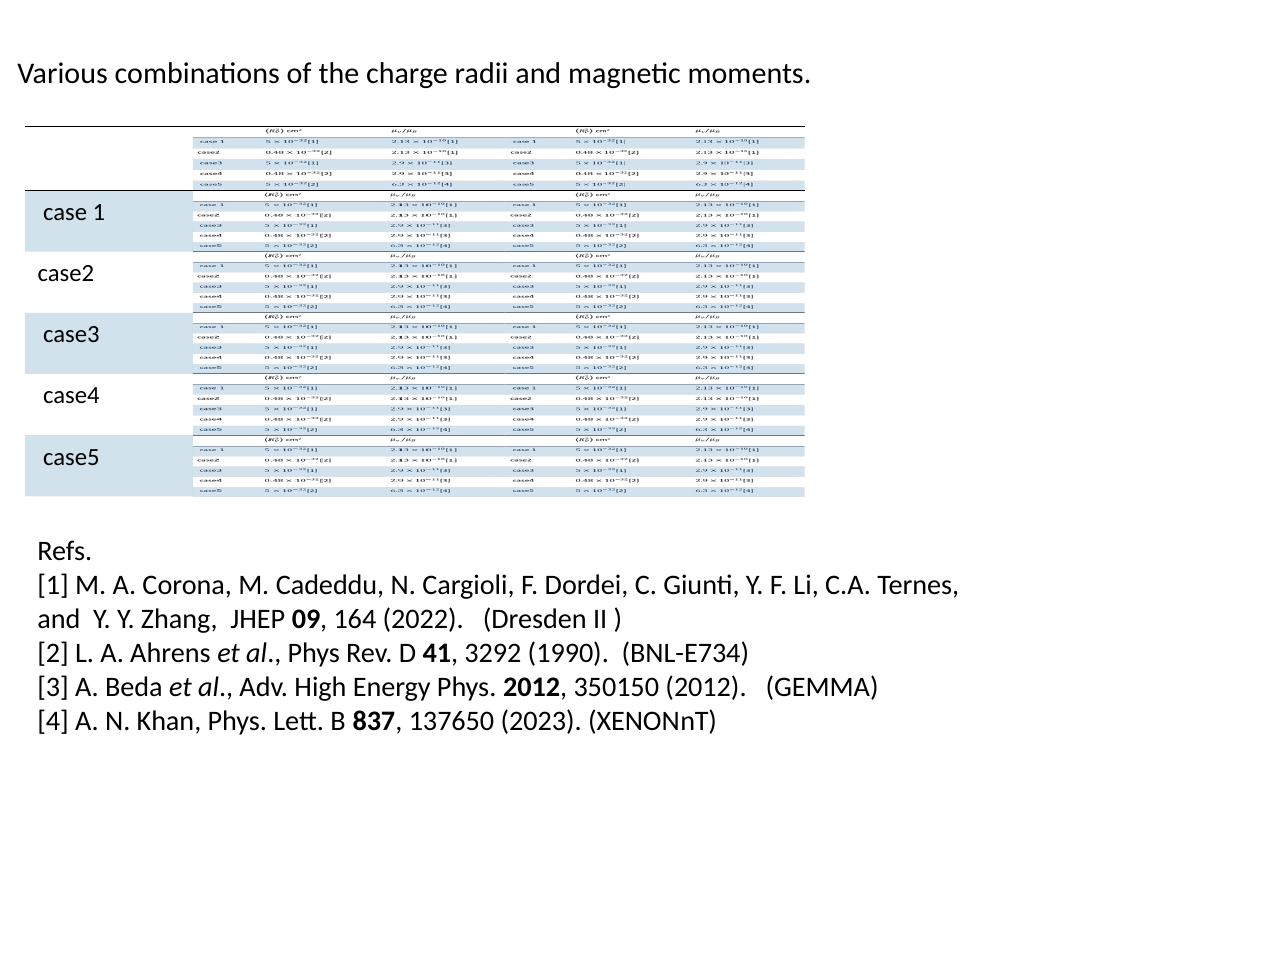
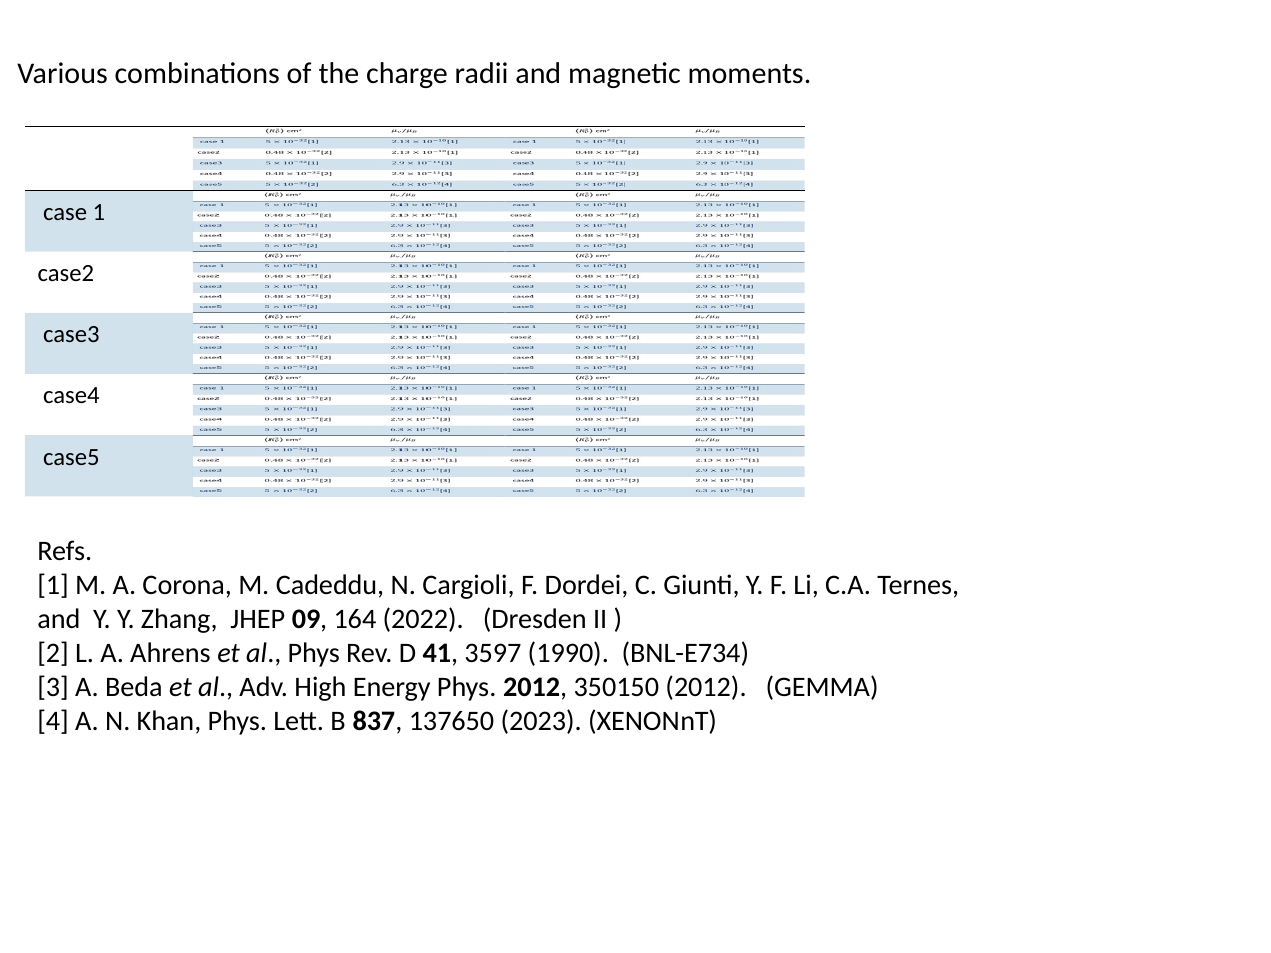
3292: 3292 -> 3597 (493, 653)
